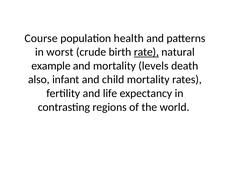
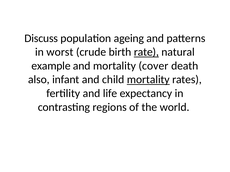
Course: Course -> Discuss (41, 38)
health: health -> ageing (129, 38)
levels: levels -> cover (153, 66)
mortality underline: none -> present (148, 80)
